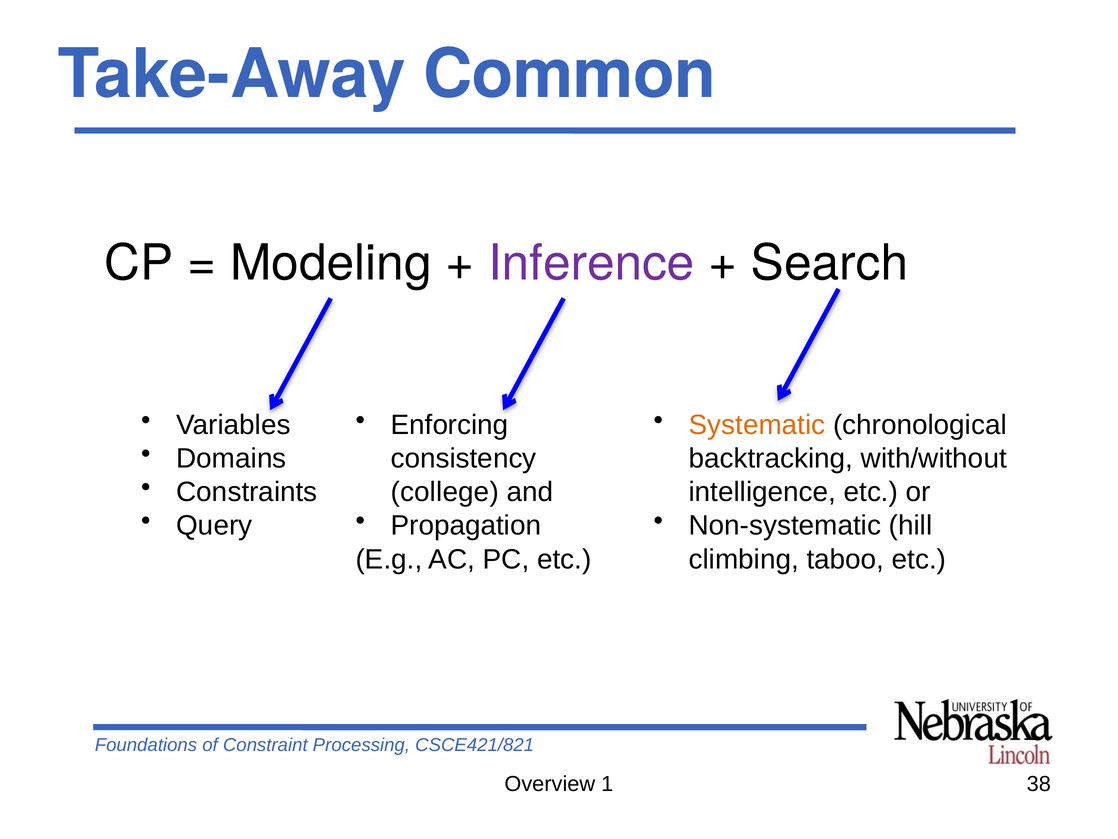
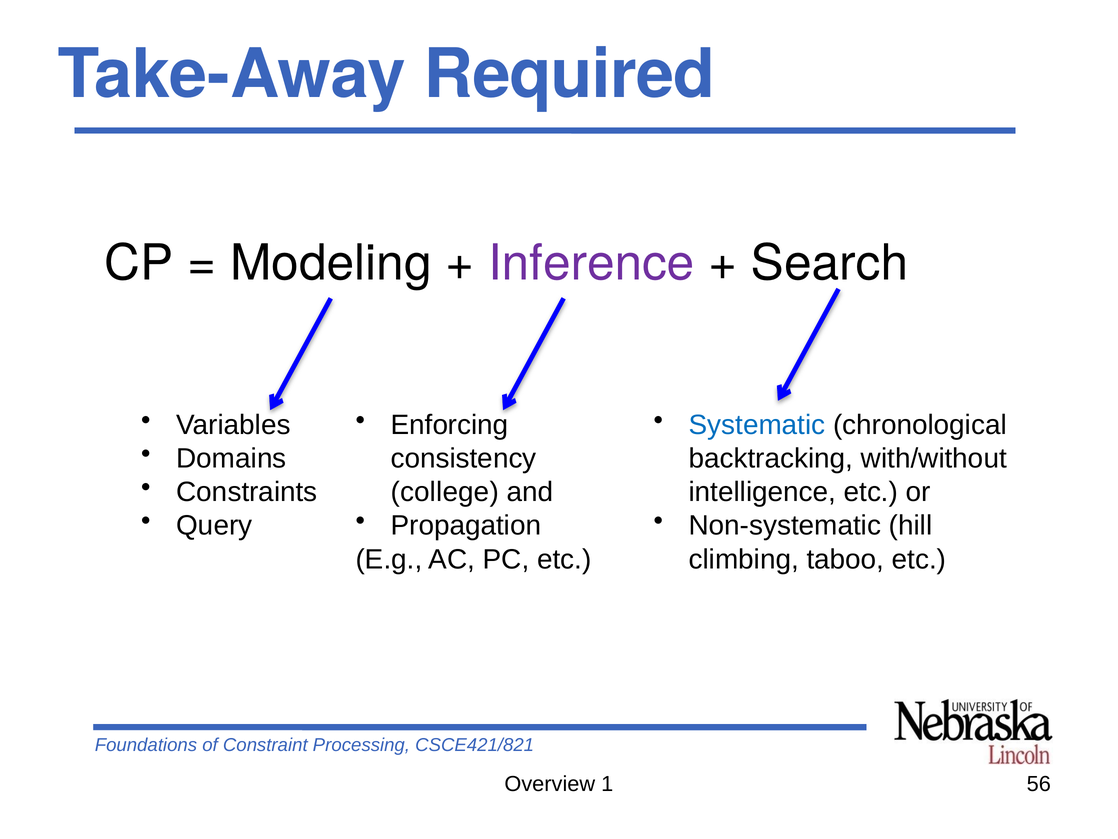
Common: Common -> Required (570, 75)
Systematic colour: orange -> blue (757, 425)
38: 38 -> 56 (1039, 784)
